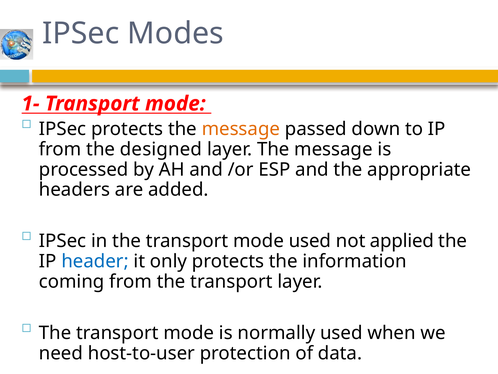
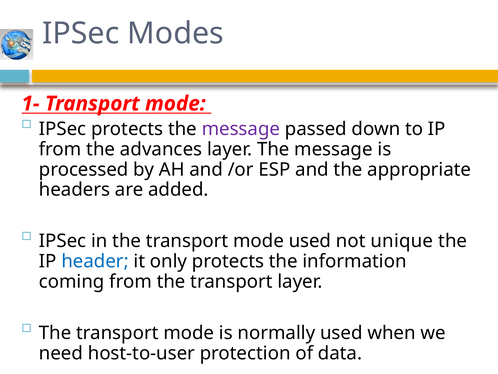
message colour: orange -> purple (241, 129)
designed: designed -> advances (161, 149)
applied: applied -> unique (402, 241)
